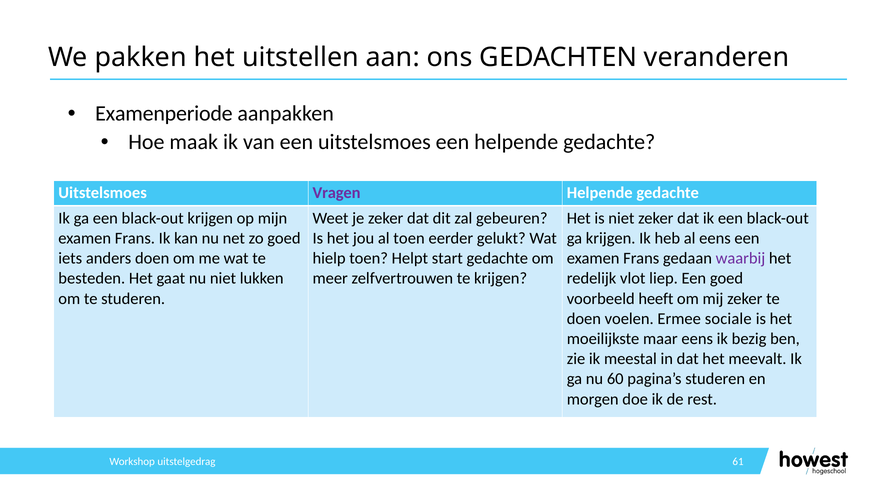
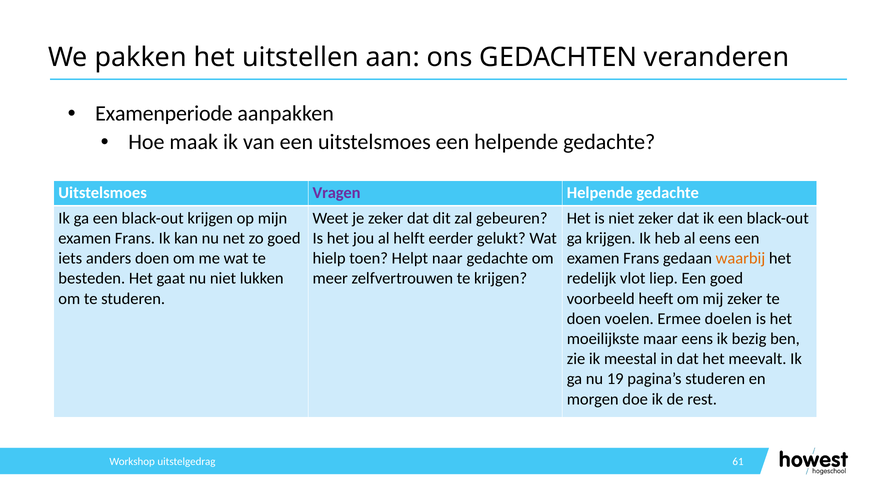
al toen: toen -> helft (409, 238)
start: start -> naar (447, 258)
waarbij colour: purple -> orange (740, 258)
sociale: sociale -> doelen (728, 319)
60: 60 -> 19 (615, 379)
